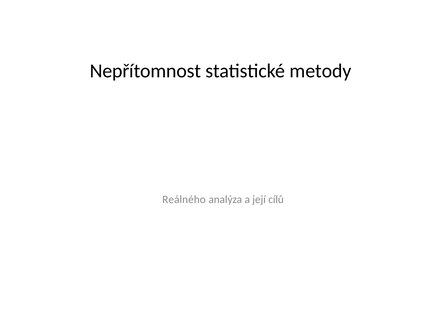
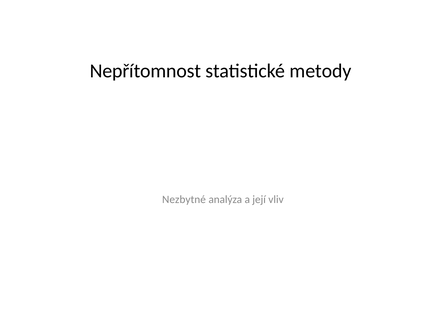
Reálného: Reálného -> Nezbytné (184, 199)
cílů: cílů -> vliv (276, 199)
